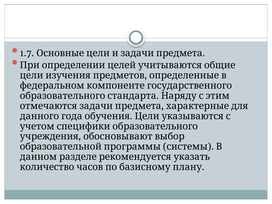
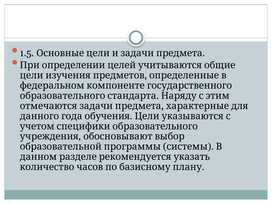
1.7: 1.7 -> 1.5 (27, 53)
